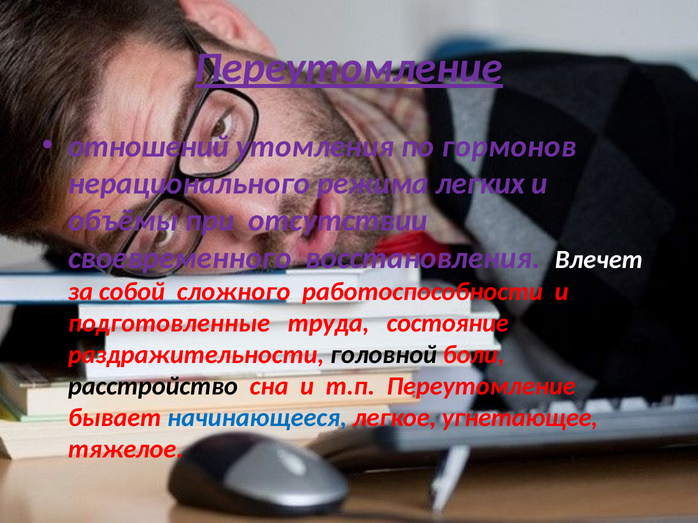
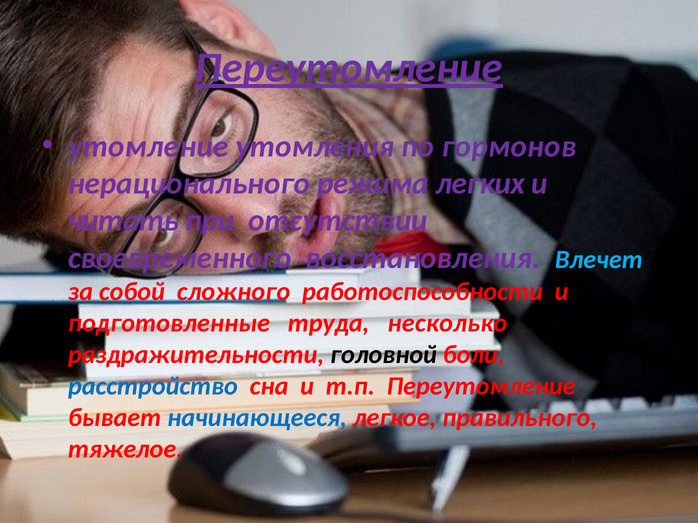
отношений: отношений -> утомление (148, 146)
объёмы: объёмы -> читать (123, 221)
Влечет colour: white -> light blue (599, 260)
состояние: состояние -> несколько (447, 324)
расстройство colour: black -> blue (153, 386)
угнетающее: угнетающее -> правильного (520, 418)
